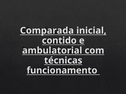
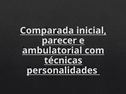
contido: contido -> parecer (59, 41)
funcionamento: funcionamento -> personalidades (62, 71)
